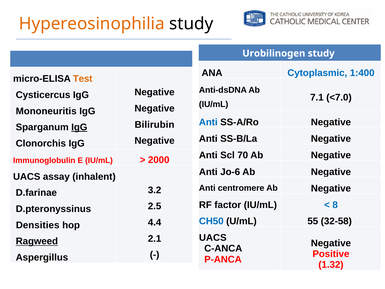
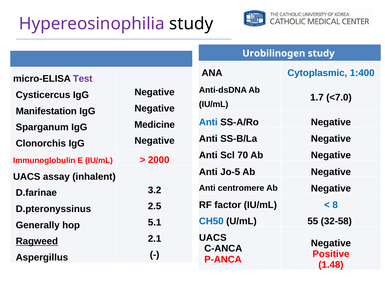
Hypereosinophilia colour: orange -> purple (92, 24)
Test colour: orange -> purple (83, 79)
7.1: 7.1 -> 1.7 (317, 97)
Mononeuritis: Mononeuritis -> Manifestation (46, 111)
Bilirubin: Bilirubin -> Medicine (155, 124)
IgG underline: present -> none (79, 127)
Jo-6: Jo-6 -> Jo-5 (230, 172)
4.4: 4.4 -> 5.1 (155, 222)
Densities: Densities -> Generally (38, 225)
1.32: 1.32 -> 1.48 (331, 264)
